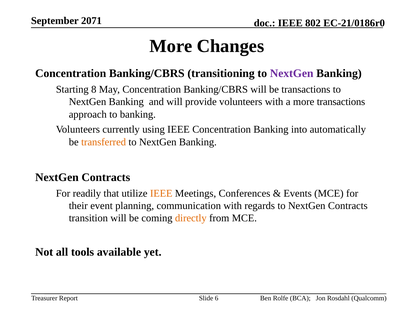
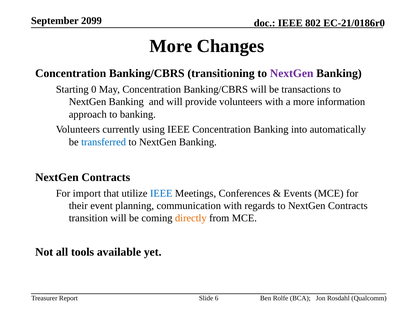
2071: 2071 -> 2099 (91, 21)
8: 8 -> 0 (94, 89)
more transactions: transactions -> information (341, 102)
transferred colour: orange -> blue (104, 142)
readily: readily -> import (87, 193)
IEEE colour: orange -> blue (161, 193)
